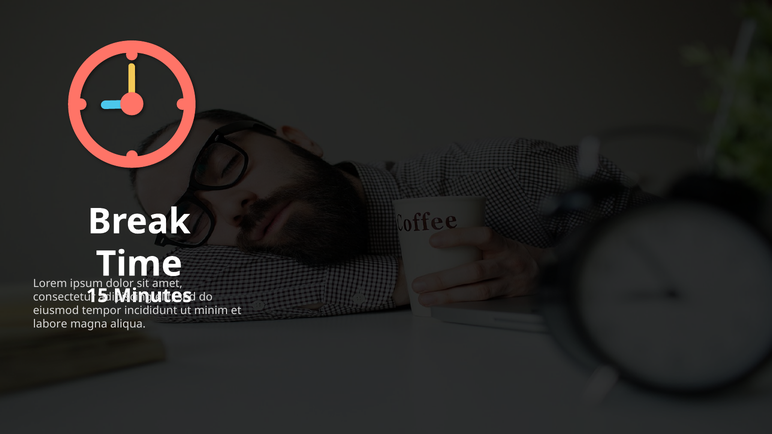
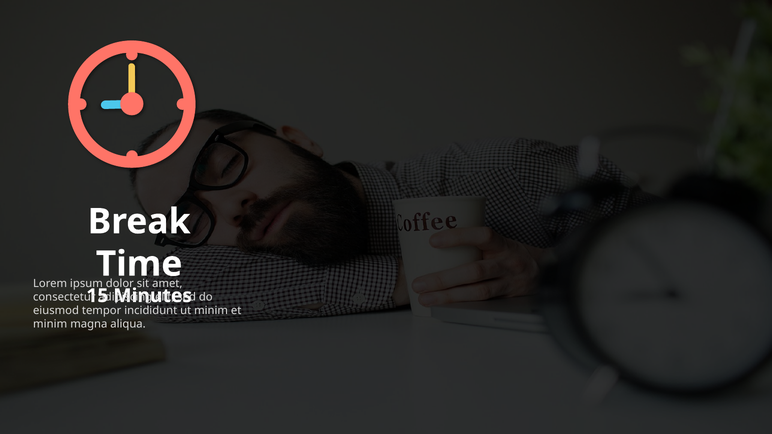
labore: labore -> minim (50, 324)
